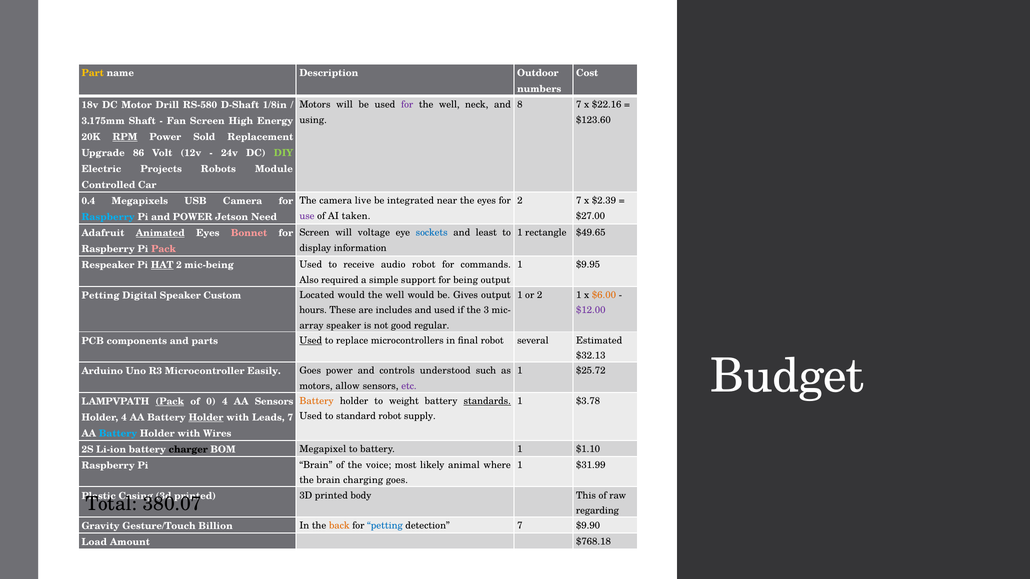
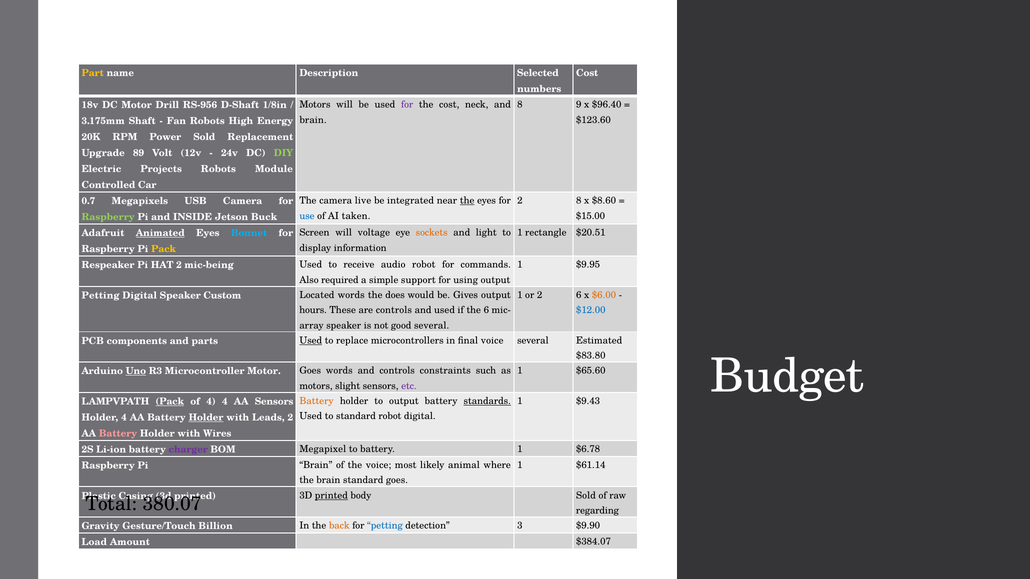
Outdoor: Outdoor -> Selected (538, 73)
well: well -> cost (449, 105)
8 7: 7 -> 9 (579, 105)
$22.16: $22.16 -> $96.40 (607, 105)
RS-580: RS-580 -> RS-956 (200, 105)
using: using -> brain (313, 120)
Fan Screen: Screen -> Robots (207, 121)
RPM underline: present -> none (125, 137)
86: 86 -> 89 (139, 153)
the underline: none -> present (467, 201)
2 7: 7 -> 8 (579, 201)
$2.39: $2.39 -> $8.60 (604, 201)
0.4: 0.4 -> 0.7 (88, 201)
use colour: purple -> blue (307, 216)
$27.00: $27.00 -> $15.00 (590, 216)
Raspberry colour: light blue -> light green (108, 217)
and POWER: POWER -> INSIDE (193, 217)
Need: Need -> Buck (264, 217)
sockets colour: blue -> orange (432, 233)
least: least -> light (486, 233)
$49.65: $49.65 -> $20.51 (591, 233)
Bonnet colour: pink -> light blue (249, 233)
Pack colour: pink -> yellow (164, 249)
HAT underline: present -> none (162, 265)
being: being -> using (466, 280)
2 1: 1 -> 6 (579, 295)
Located would: would -> words (351, 295)
well: well -> does (395, 295)
are includes: includes -> controls (394, 310)
the 3: 3 -> 6 (486, 310)
$12.00 colour: purple -> blue (591, 310)
good regular: regular -> several (432, 326)
final robot: robot -> voice (492, 341)
$32.13: $32.13 -> $83.80 (591, 356)
$25.72: $25.72 -> $65.60 (591, 371)
Uno underline: none -> present (136, 371)
Microcontroller Easily: Easily -> Motor (264, 371)
Goes power: power -> words (339, 371)
understood: understood -> constraints (445, 371)
allow: allow -> slight (348, 386)
to weight: weight -> output (404, 401)
$3.78: $3.78 -> $9.43 (588, 401)
of 0: 0 -> 4 (211, 402)
robot supply: supply -> digital (420, 417)
Leads 7: 7 -> 2 (290, 418)
Battery colour: light blue -> pink (118, 434)
charger colour: black -> purple (188, 450)
$1.10: $1.10 -> $6.78 (588, 449)
$31.99: $31.99 -> $61.14 (591, 465)
brain charging: charging -> standard (363, 481)
printed underline: none -> present (331, 496)
body This: This -> Sold (586, 496)
detection 7: 7 -> 3 (520, 526)
$768.18: $768.18 -> $384.07 (593, 542)
